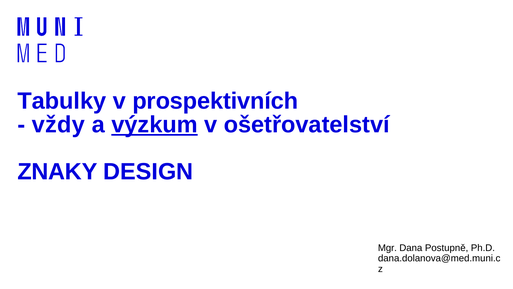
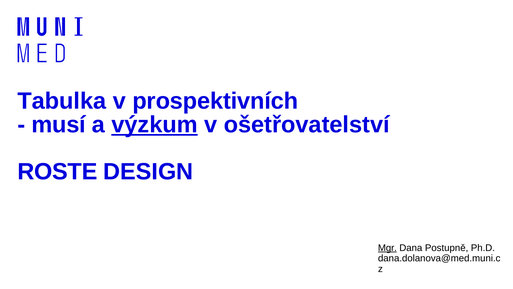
Tabulky: Tabulky -> Tabulka (62, 101)
vždy: vždy -> musí (59, 125)
ZNAKY: ZNAKY -> ROSTE (57, 172)
Mgr underline: none -> present (387, 248)
